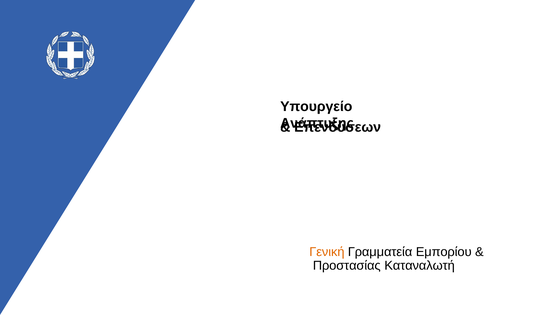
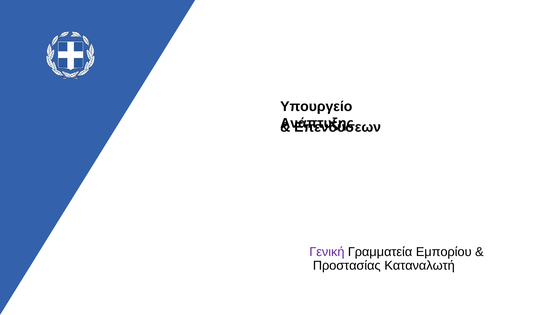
Γενική colour: orange -> purple (327, 252)
